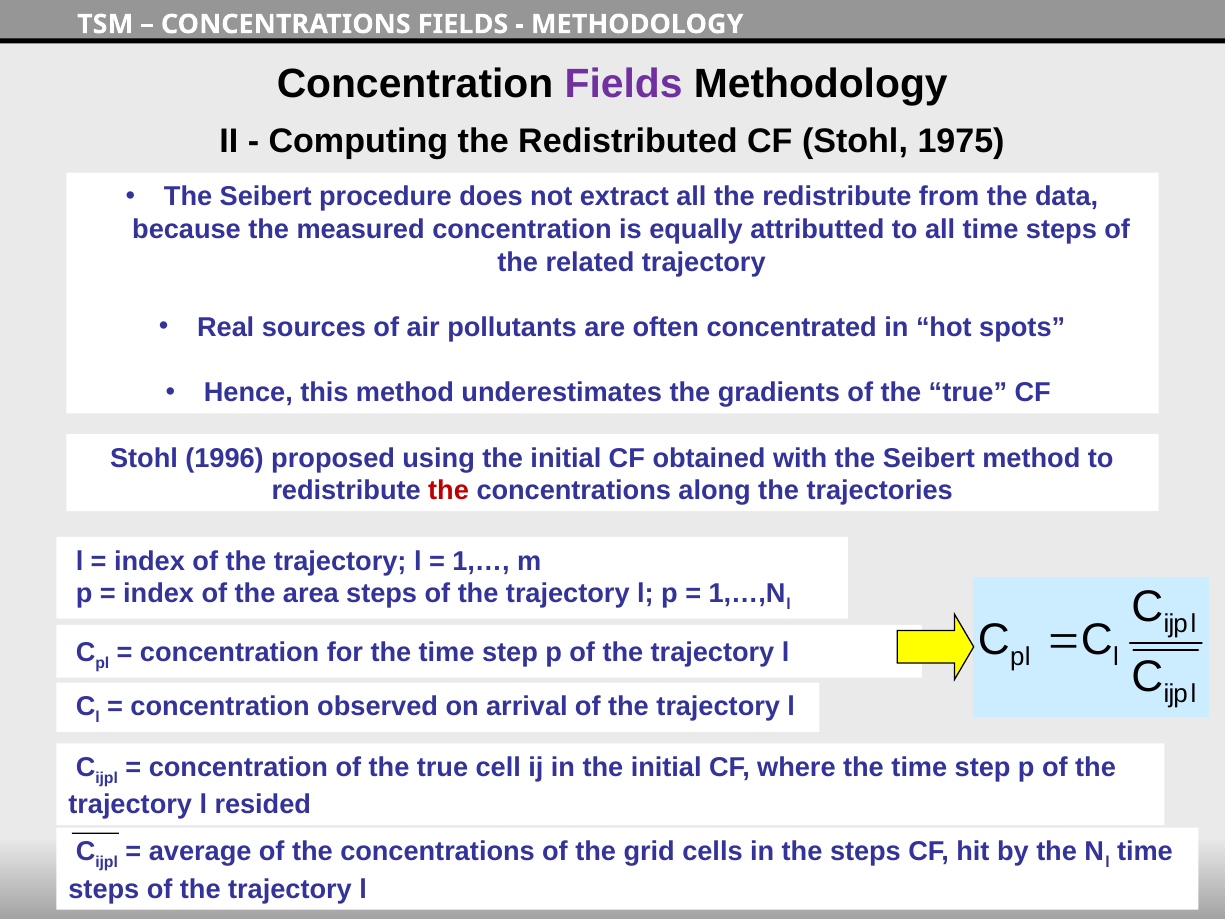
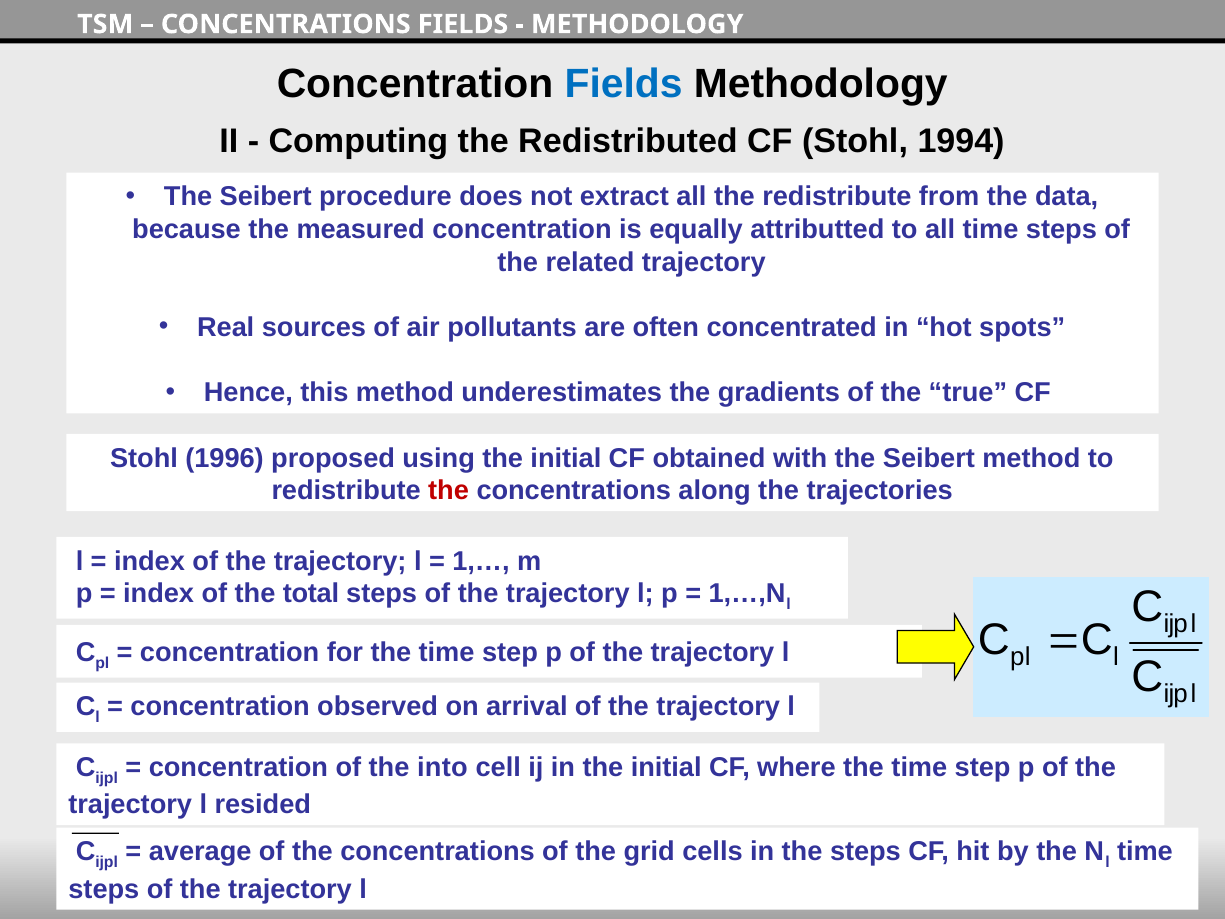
Fields colour: purple -> blue (624, 84)
1975: 1975 -> 1994 (961, 141)
area: area -> total (311, 594)
concentration of the true: true -> into (442, 767)
